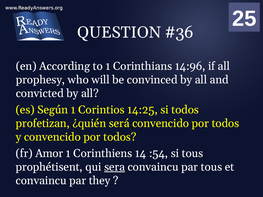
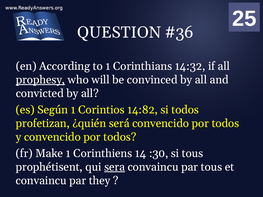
14:96: 14:96 -> 14:32 (190, 66)
prophesy underline: none -> present (40, 80)
14:25: 14:25 -> 14:82 (143, 110)
Amor: Amor -> Make (49, 154)
:54: :54 -> :30 (159, 154)
